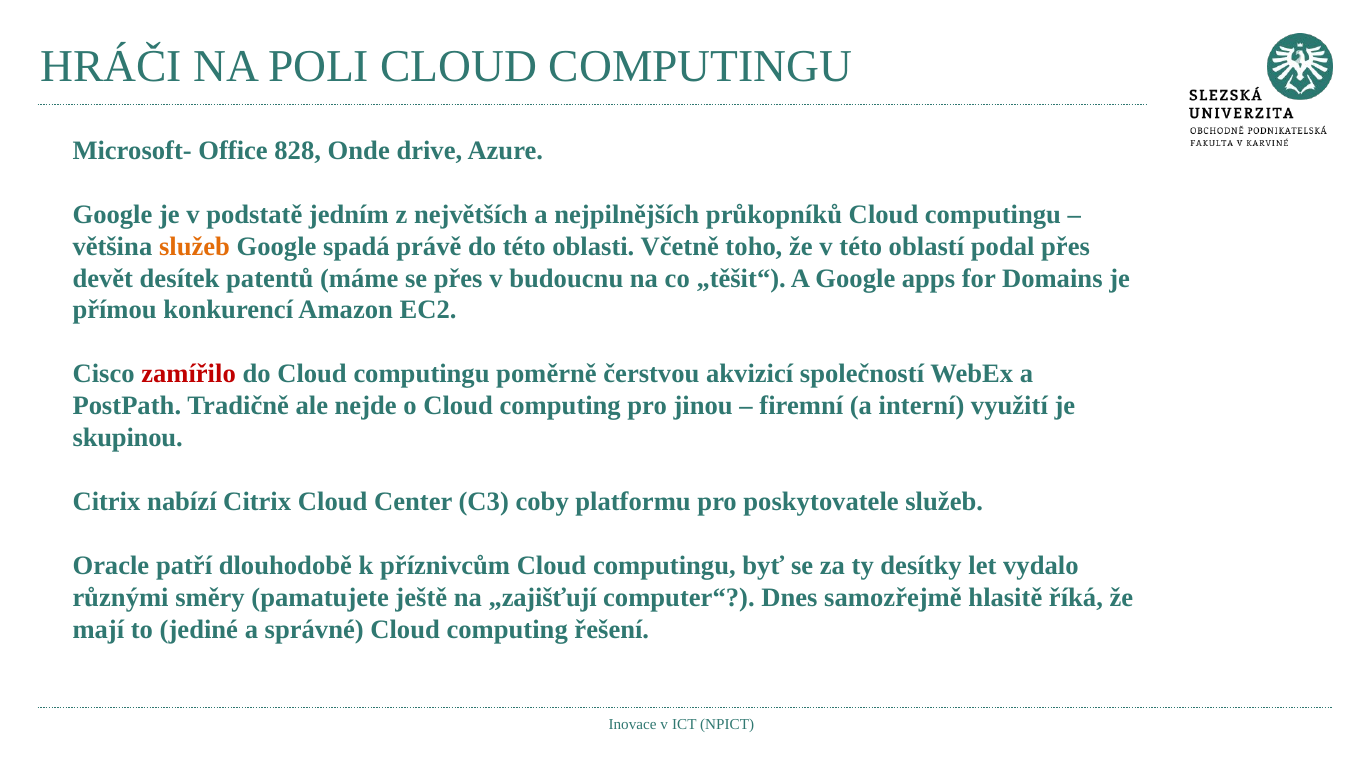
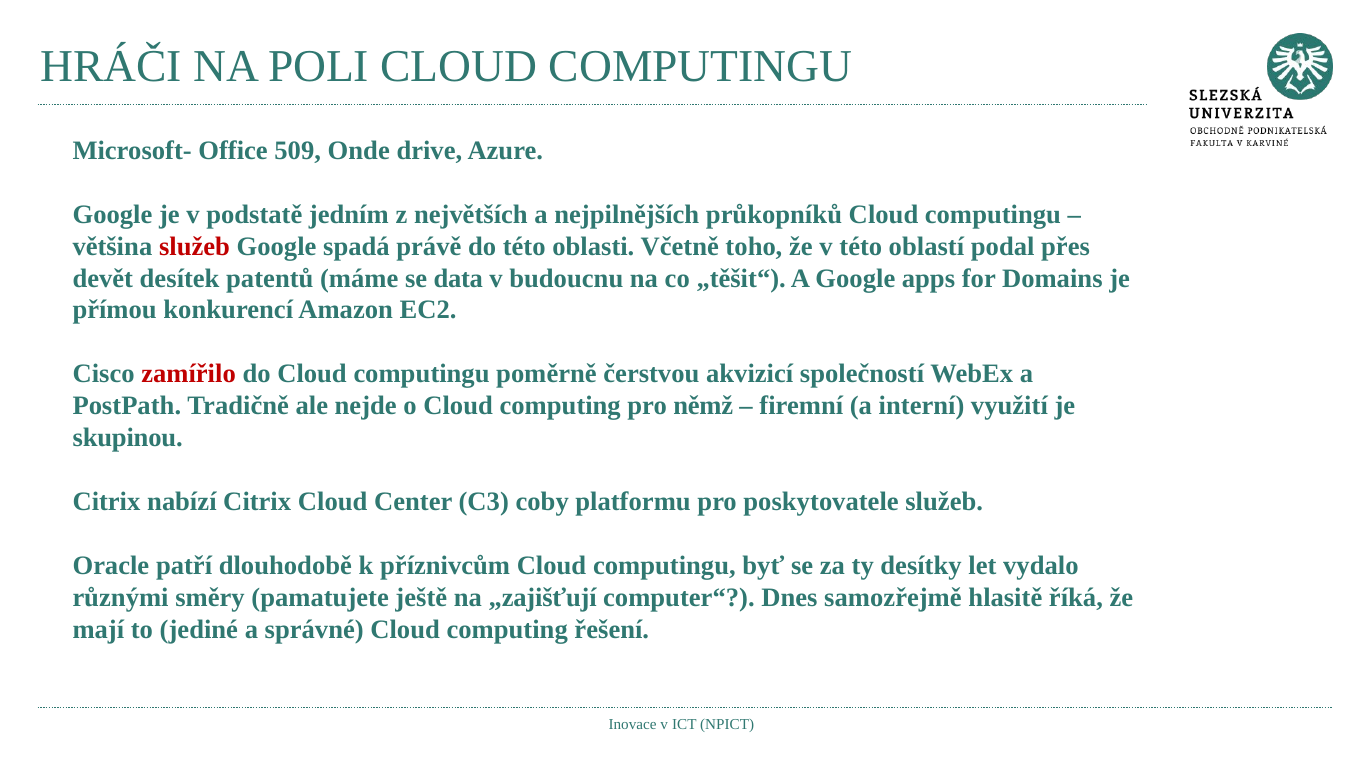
828: 828 -> 509 (298, 151)
služeb colour: orange -> red (195, 246)
se přes: přes -> data (458, 278)
jinou: jinou -> němž (703, 406)
